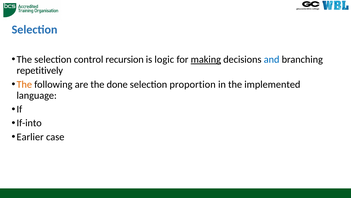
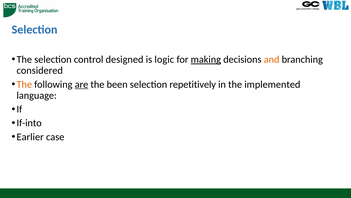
recursion: recursion -> designed (125, 59)
and colour: blue -> orange (272, 59)
repetitively: repetitively -> considered (40, 70)
are underline: none -> present (81, 84)
done: done -> been (117, 84)
proportion: proportion -> repetitively (193, 84)
